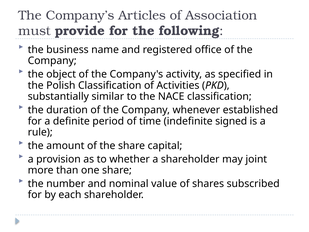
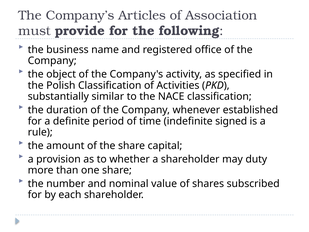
joint: joint -> duty (256, 159)
